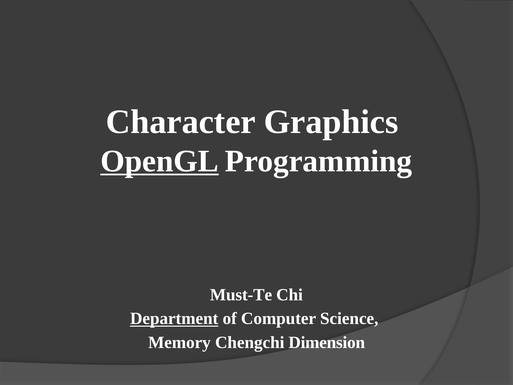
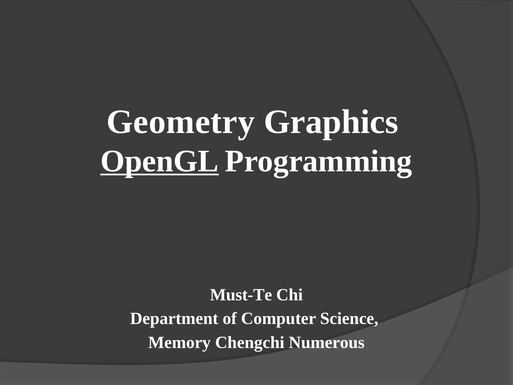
Character: Character -> Geometry (181, 122)
Department underline: present -> none (174, 318)
Dimension: Dimension -> Numerous (327, 342)
